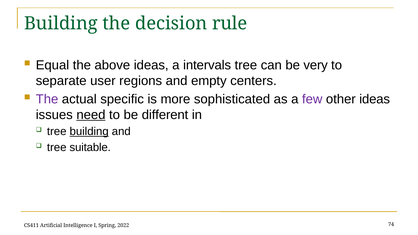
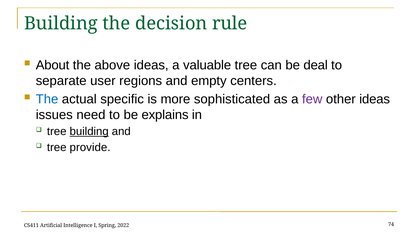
Equal: Equal -> About (53, 65)
intervals: intervals -> valuable (207, 65)
very: very -> deal (316, 65)
The colour: purple -> blue (47, 99)
need underline: present -> none (91, 115)
different: different -> explains (165, 115)
suitable: suitable -> provide (90, 147)
